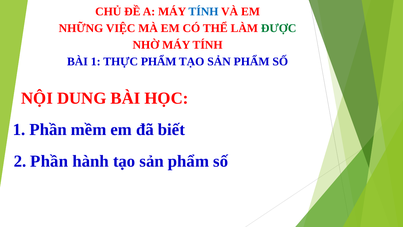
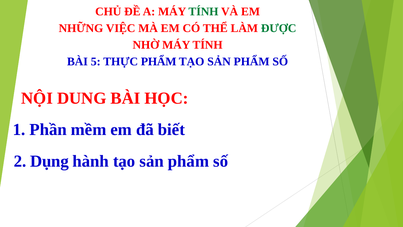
TÍNH colour: blue -> green (203, 11)
BÀI 1: 1 -> 5 (96, 61)
2 Phần: Phần -> Dụng (49, 161)
